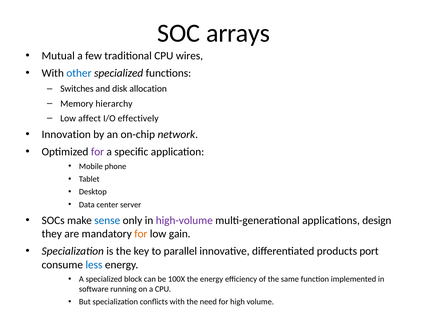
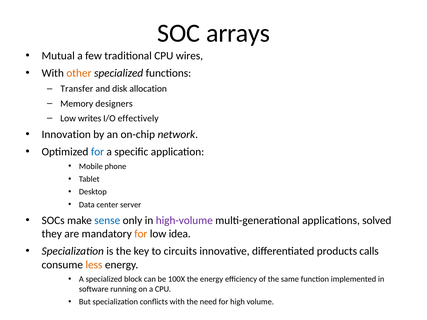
other colour: blue -> orange (79, 73)
Switches: Switches -> Transfer (77, 89)
hierarchy: hierarchy -> designers (114, 104)
affect: affect -> writes (90, 118)
for colour: purple -> blue (97, 152)
design: design -> solved (377, 221)
gain: gain -> idea (180, 234)
parallel: parallel -> circuits (180, 251)
port: port -> calls (369, 251)
less colour: blue -> orange (94, 265)
